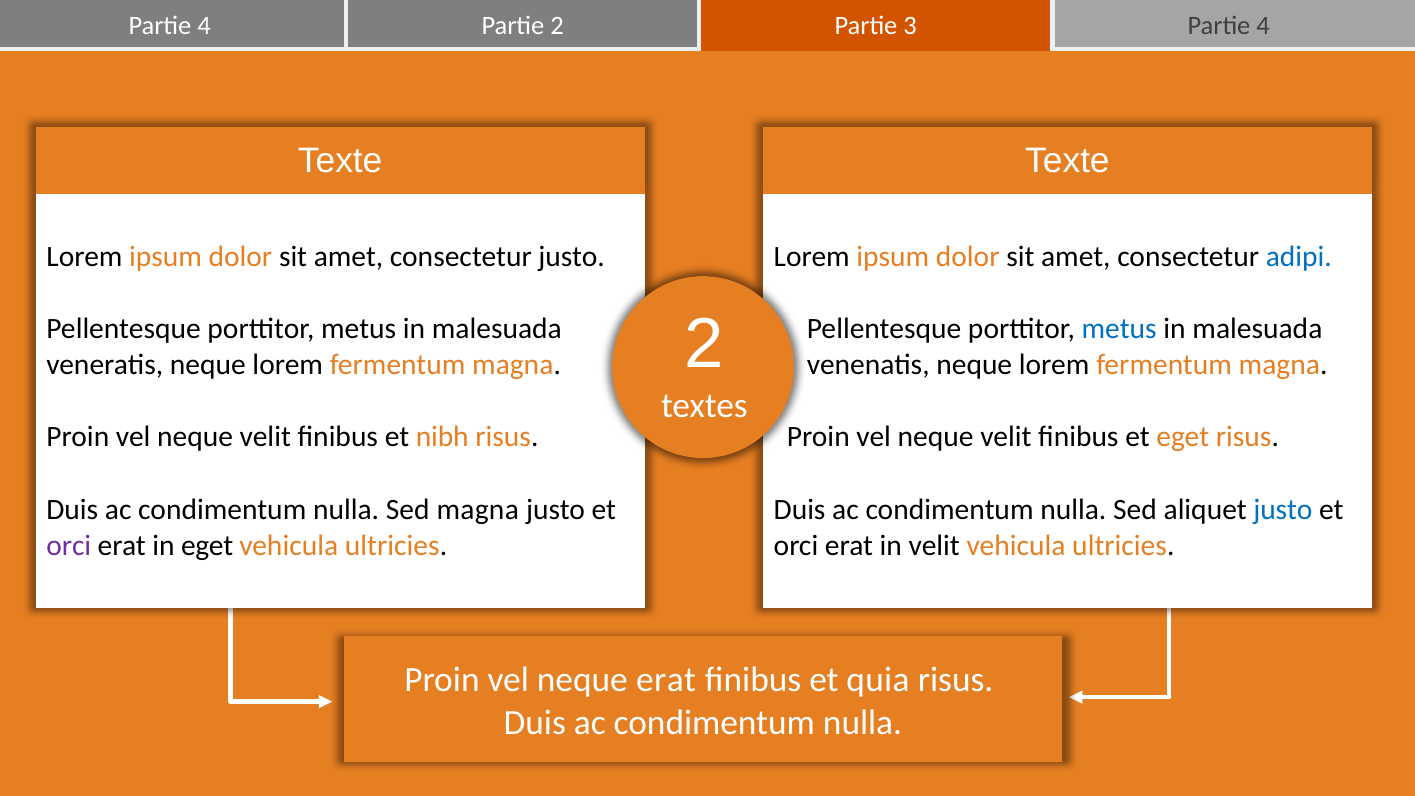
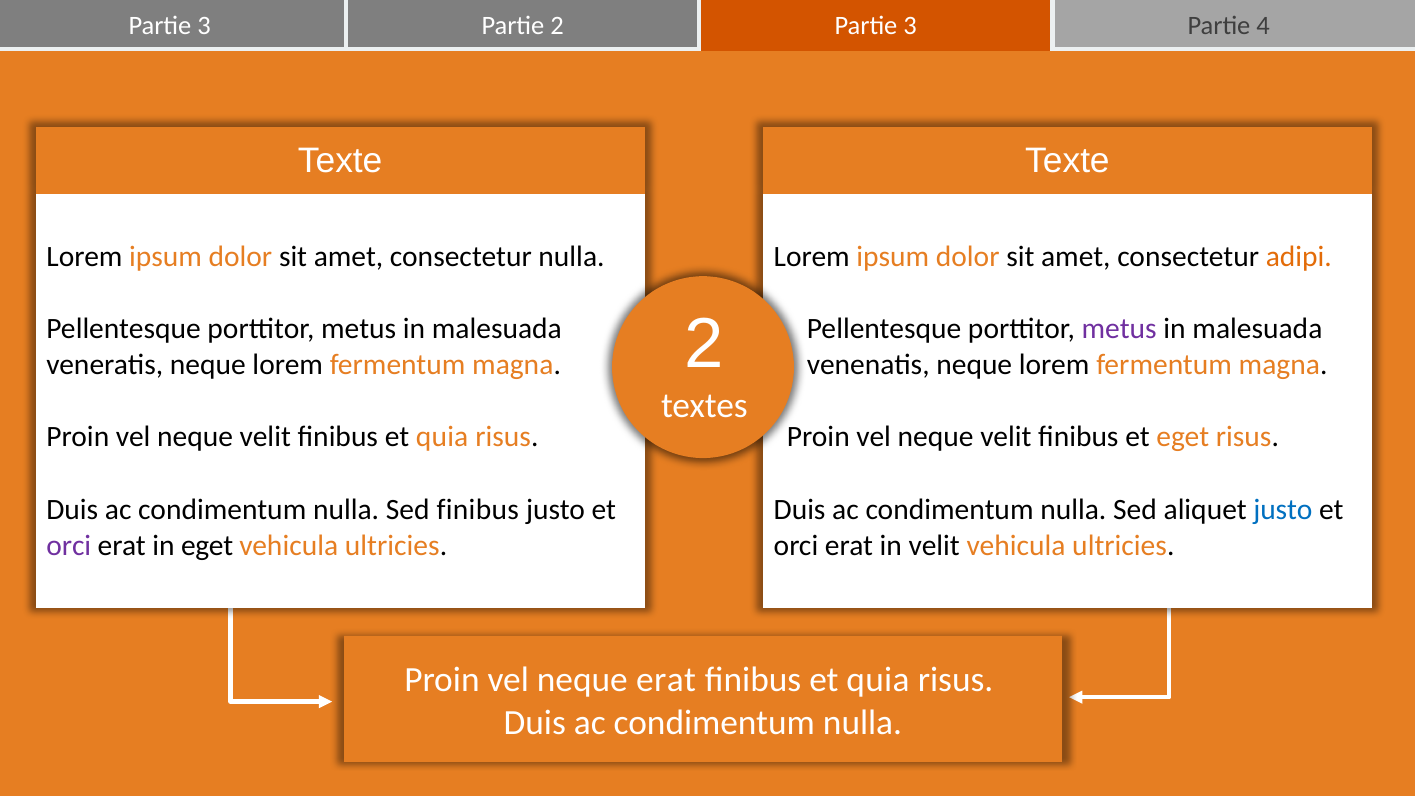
4: 4 -> 3 (204, 26)
consectetur justo: justo -> nulla (572, 257)
adipi colour: blue -> orange (1299, 257)
metus colour: blue -> purple (1119, 329)
velit finibus et nibh: nibh -> quia (442, 437)
Sed magna: magna -> finibus (478, 509)
